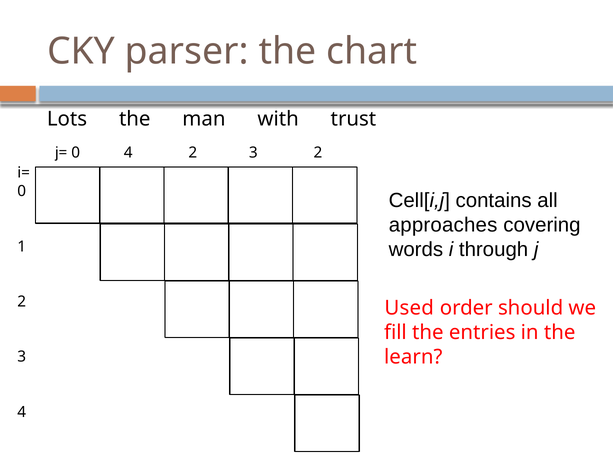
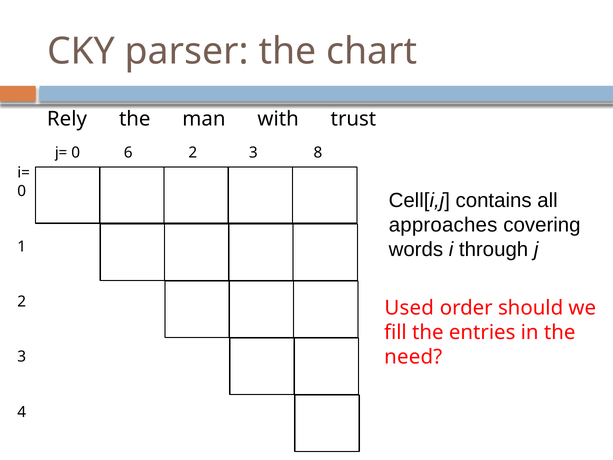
Lots: Lots -> Rely (67, 119)
0 4: 4 -> 6 (128, 153)
3 2: 2 -> 8 (318, 153)
learn: learn -> need (413, 357)
